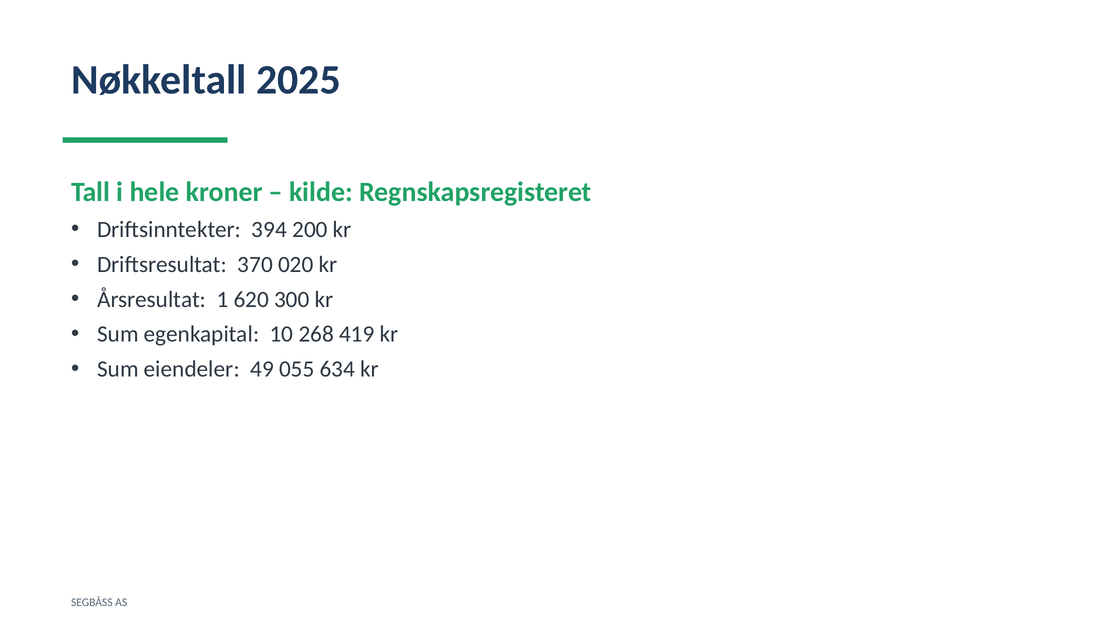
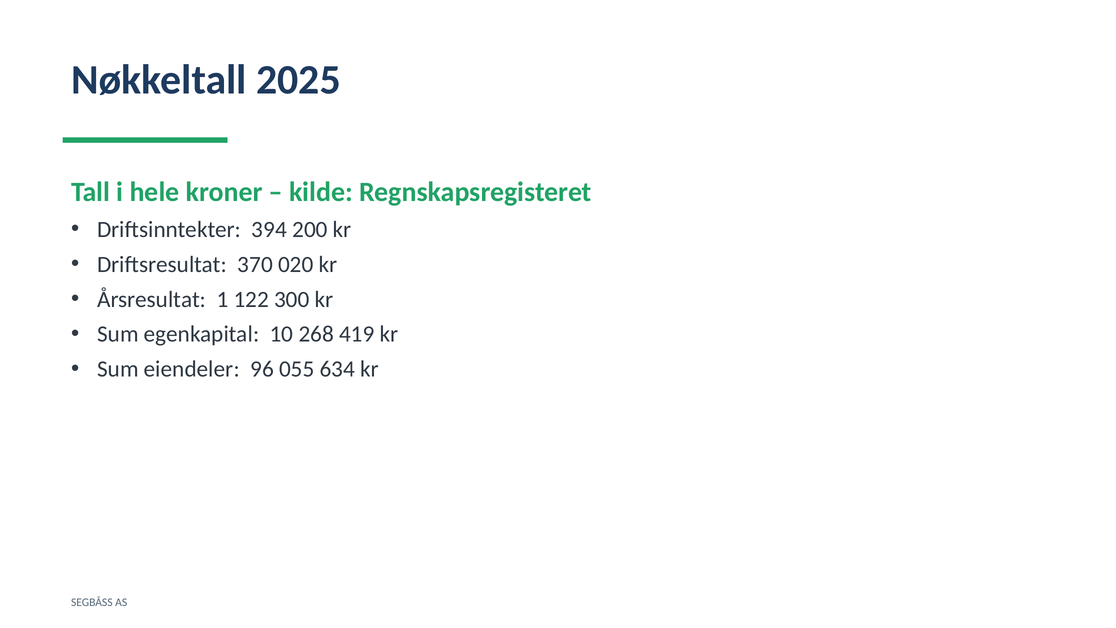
620: 620 -> 122 (251, 299)
49: 49 -> 96 (262, 369)
